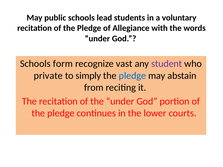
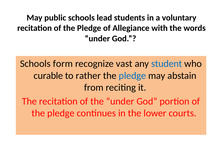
student colour: purple -> blue (167, 64)
private: private -> curable (48, 76)
simply: simply -> rather (88, 76)
